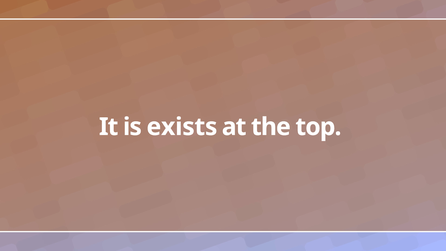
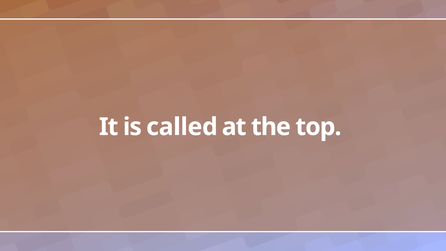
exists: exists -> called (182, 127)
